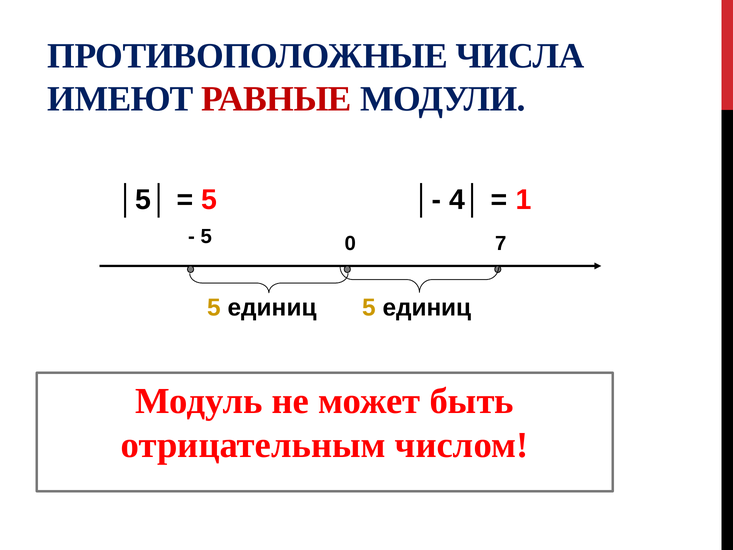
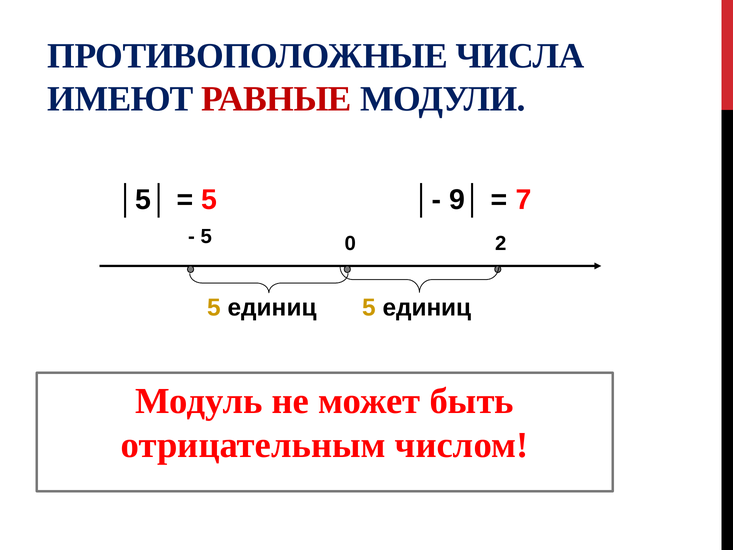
4│: 4│ -> 9│ (466, 200)
1: 1 -> 7 (524, 200)
7: 7 -> 2 (501, 243)
